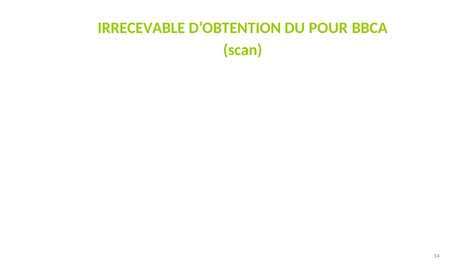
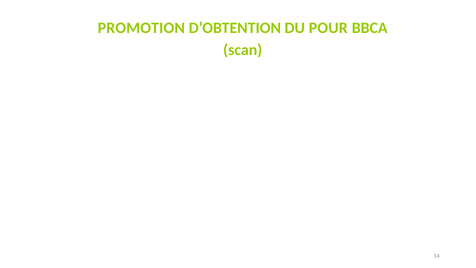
IRRECEVABLE: IRRECEVABLE -> PROMOTION (141, 28)
